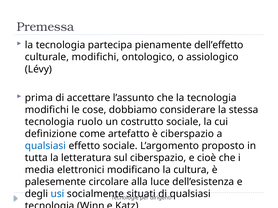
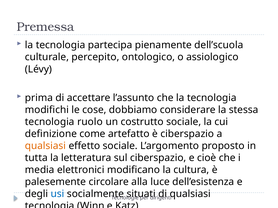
dell’effetto: dell’effetto -> dell’scuola (219, 45)
culturale modifichi: modifichi -> percepito (95, 57)
qualsiasi colour: blue -> orange (45, 146)
